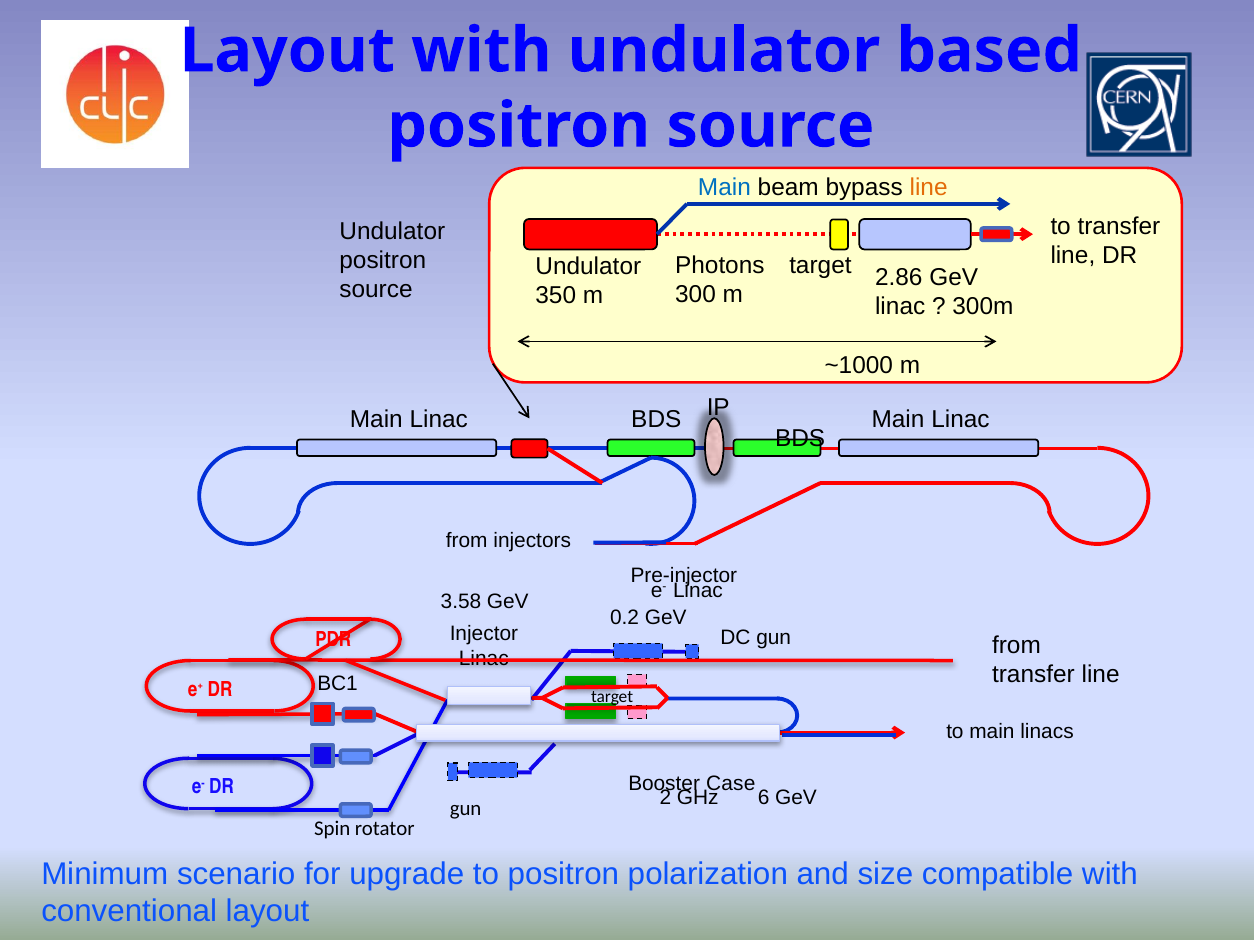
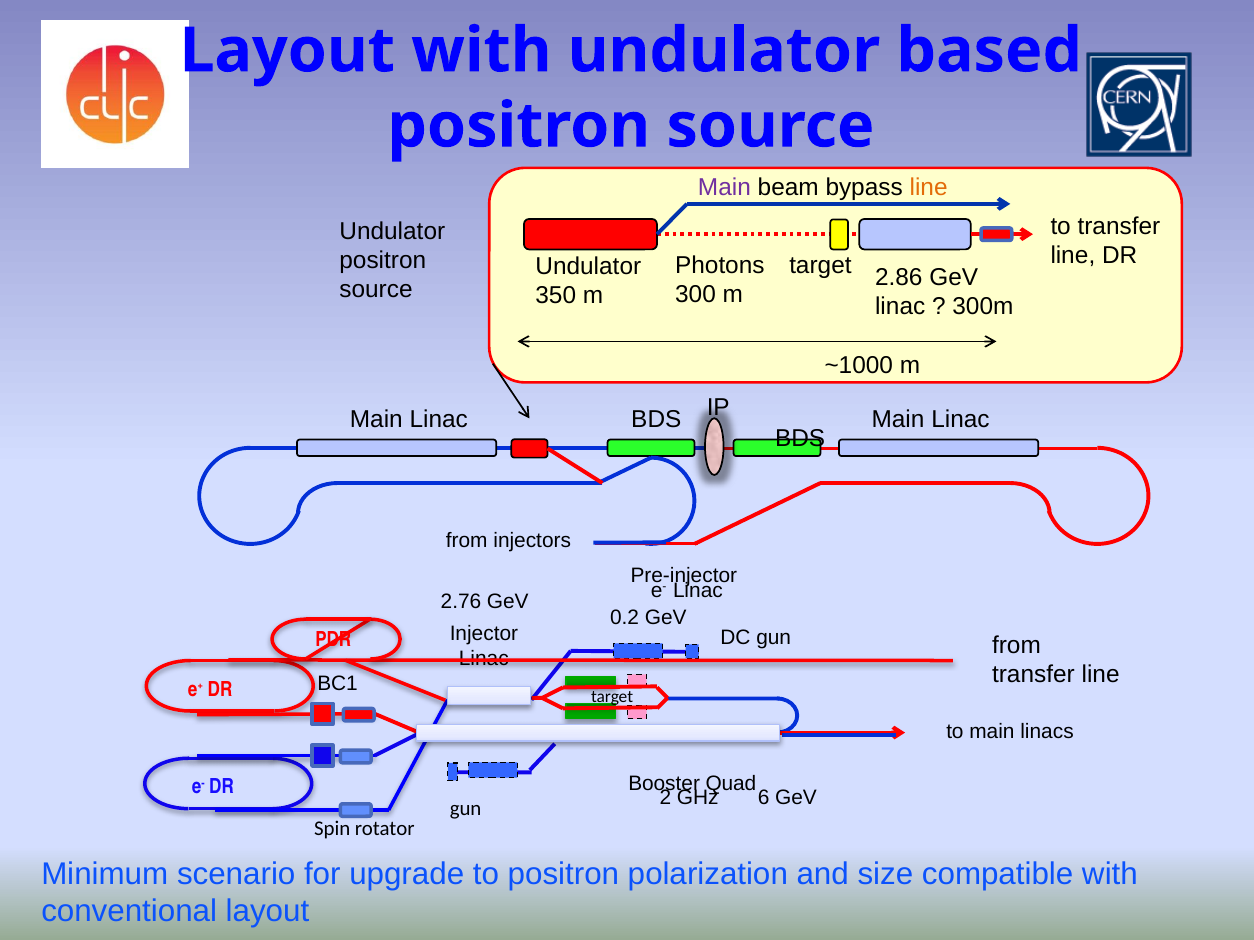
Main colour: blue -> purple (724, 188)
3.58: 3.58 -> 2.76 (461, 602)
Case: Case -> Quad (731, 784)
